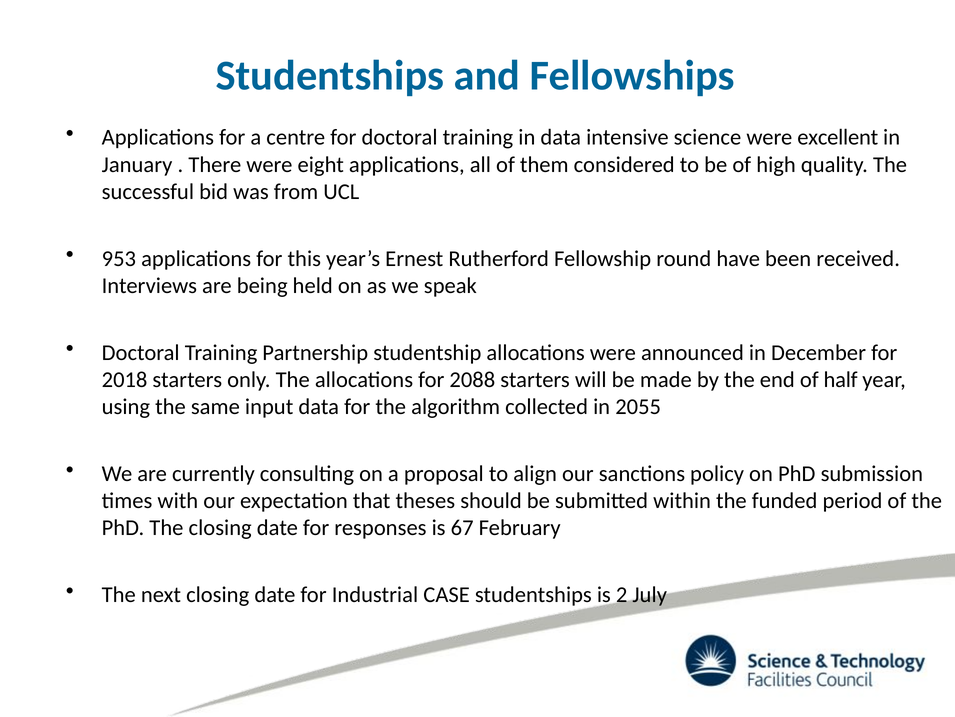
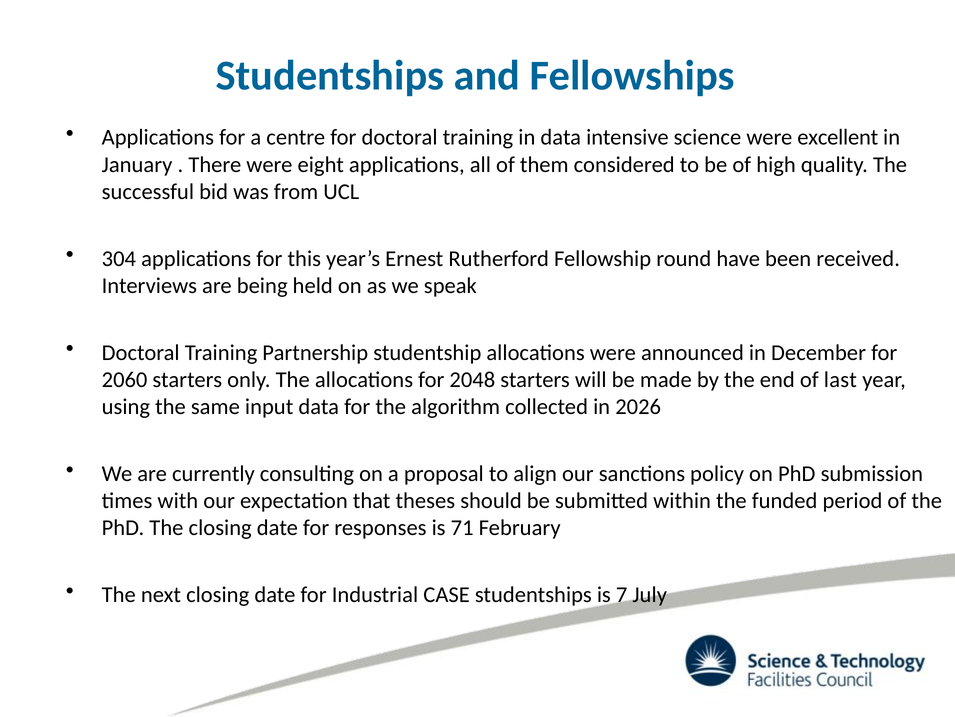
953: 953 -> 304 (119, 258)
2018: 2018 -> 2060 (125, 379)
2088: 2088 -> 2048 (472, 379)
half: half -> last (840, 379)
2055: 2055 -> 2026 (638, 406)
67: 67 -> 71 (462, 527)
2: 2 -> 7 (622, 594)
